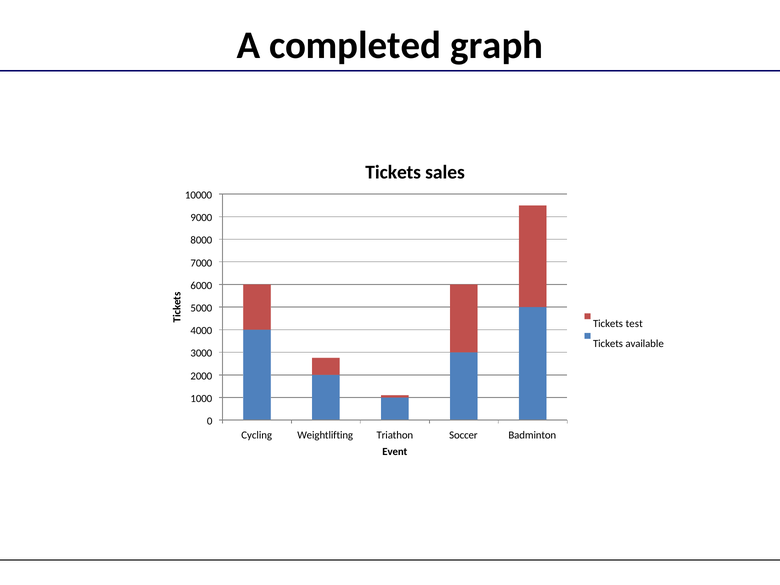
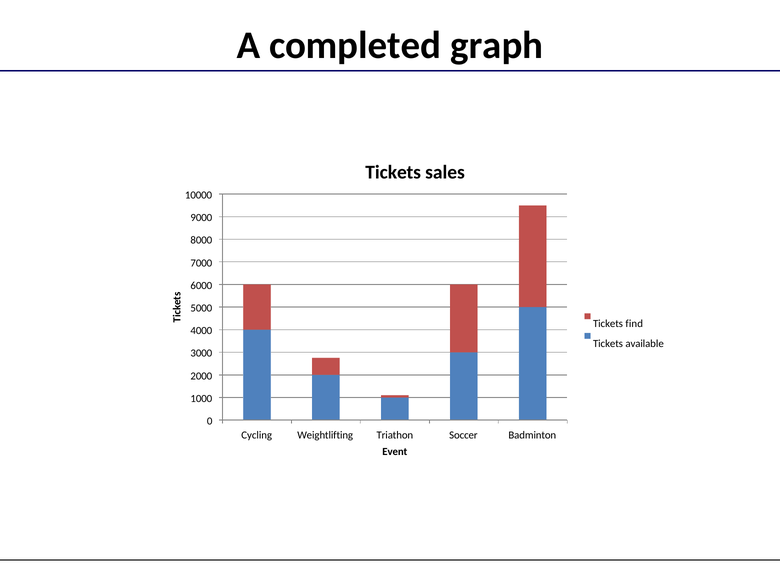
test: test -> find (634, 324)
